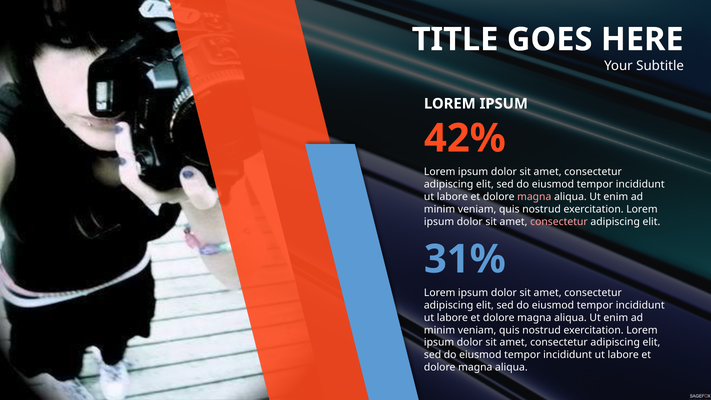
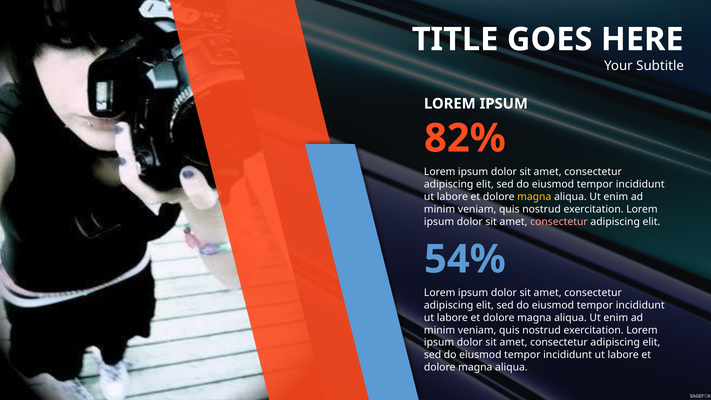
42%: 42% -> 82% (465, 138)
magna colour: pink -> yellow (534, 197)
31%: 31% -> 54% (465, 259)
